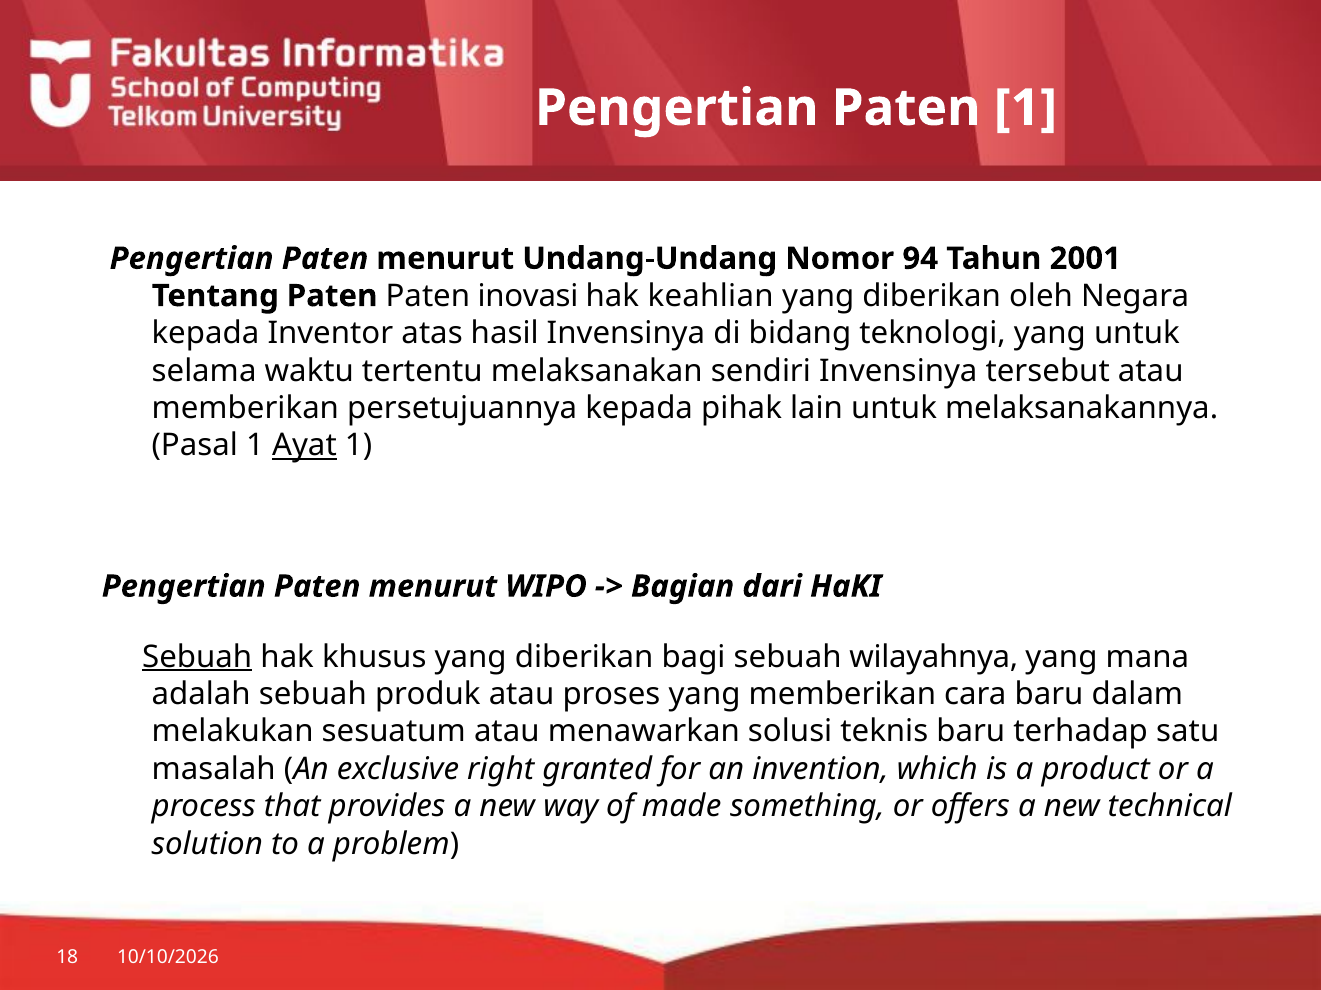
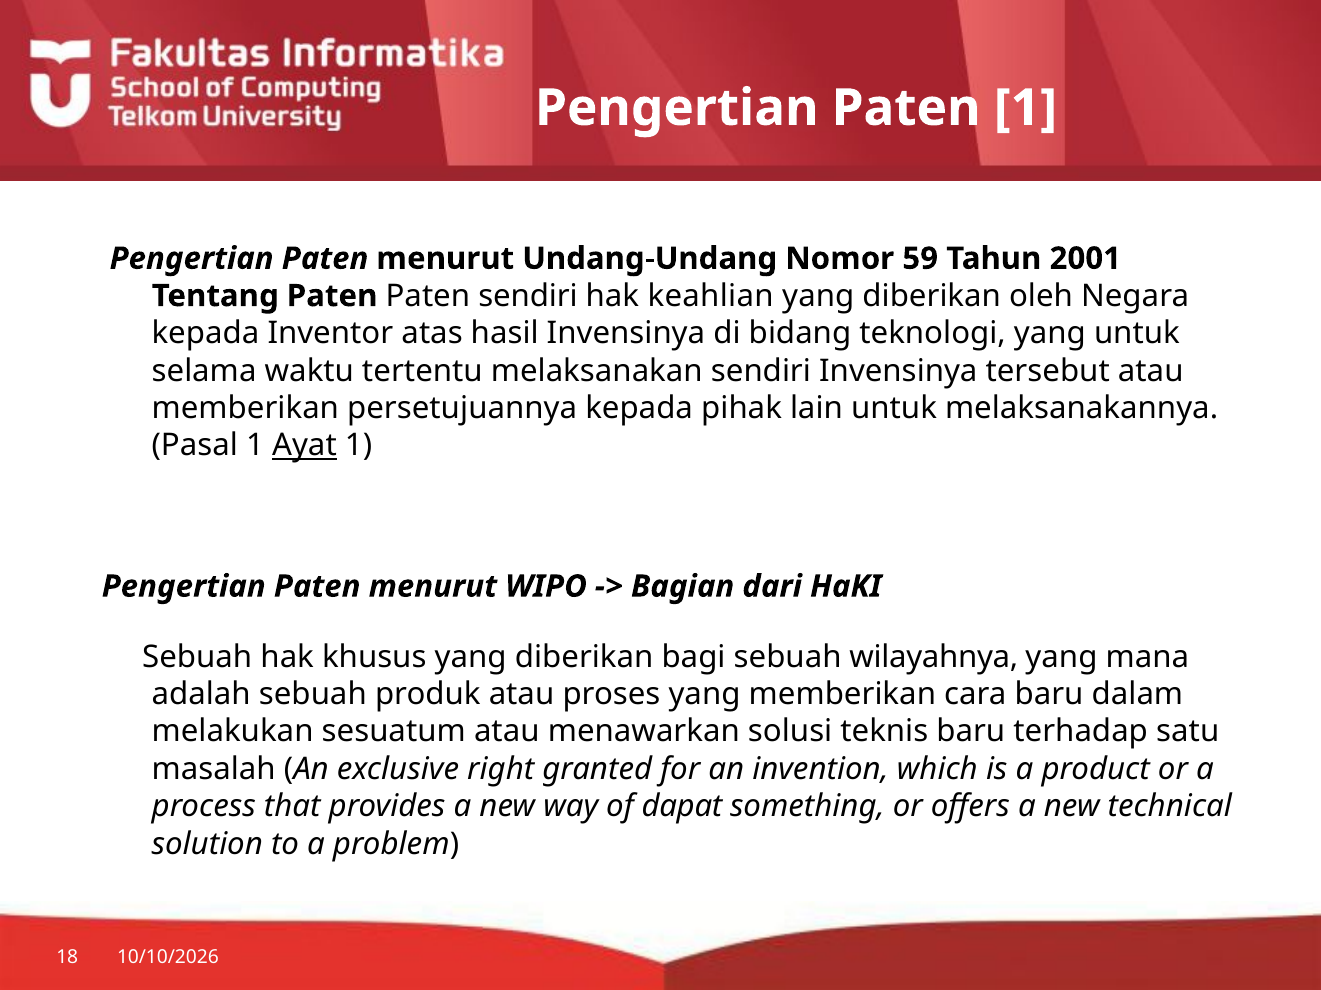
94: 94 -> 59 (920, 259)
Paten inovasi: inovasi -> sendiri (528, 296)
Sebuah underline: present -> none (197, 657)
made: made -> dapat (682, 807)
